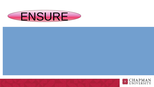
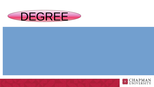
ENSURE: ENSURE -> DEGREE (44, 17)
